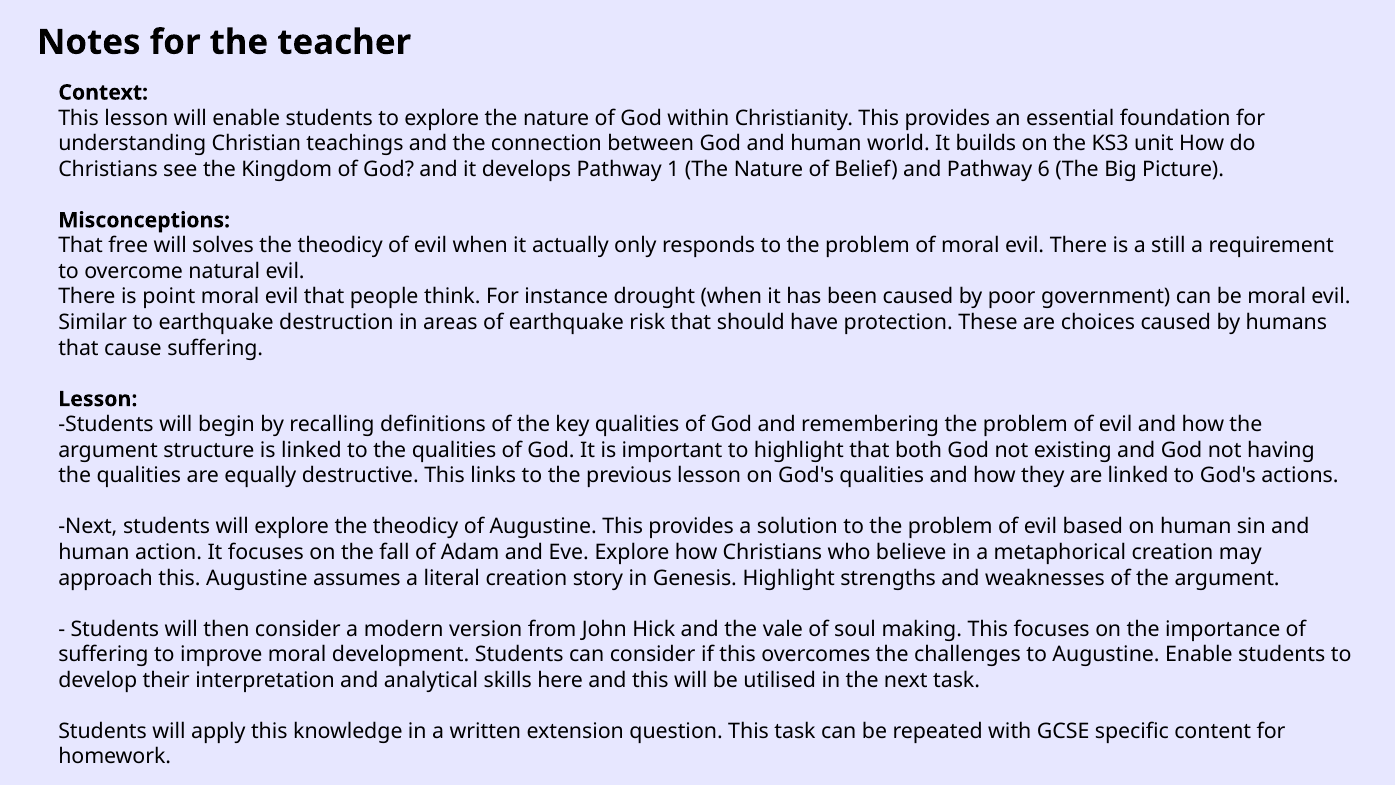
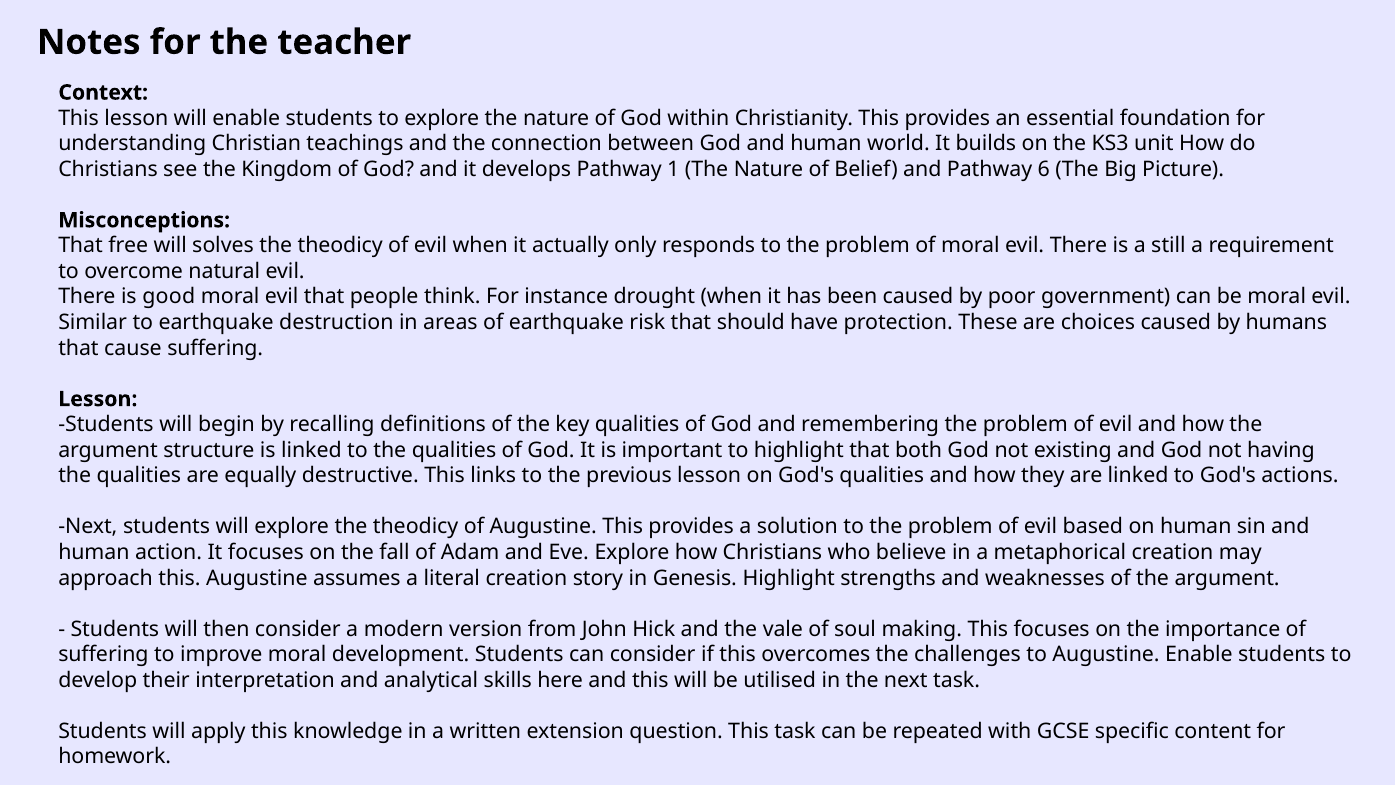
point: point -> good (169, 297)
